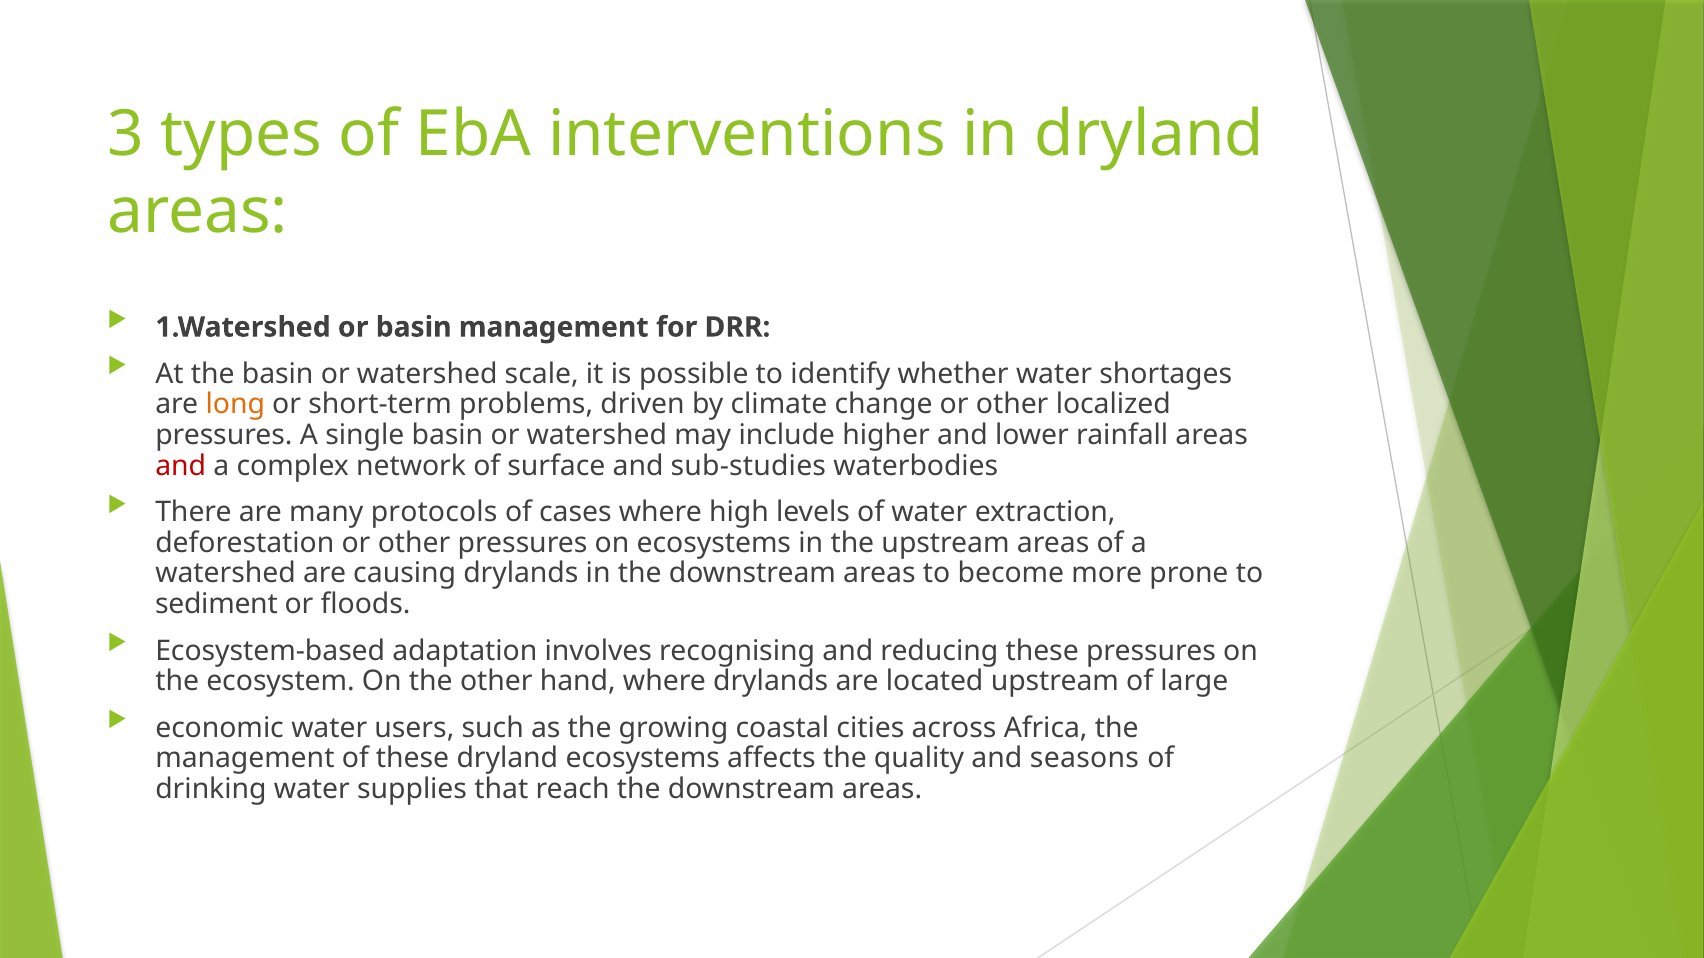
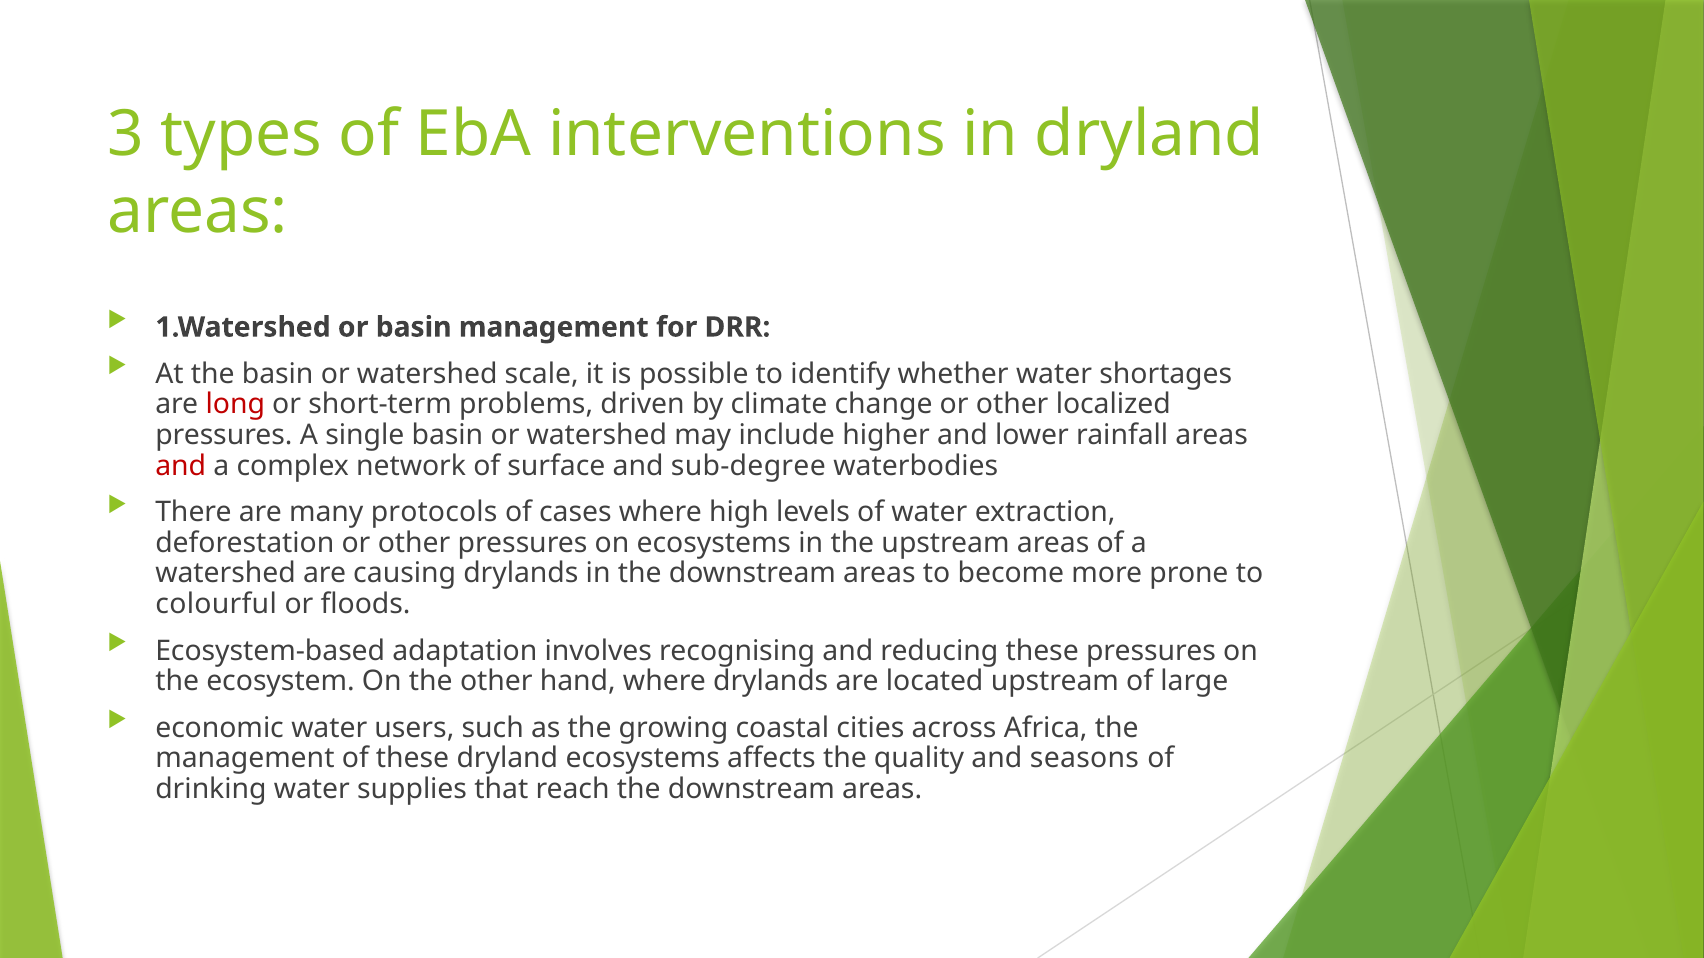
long colour: orange -> red (235, 405)
sub-studies: sub-studies -> sub-degree (748, 466)
sediment: sediment -> colourful (216, 604)
